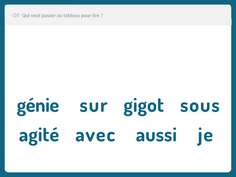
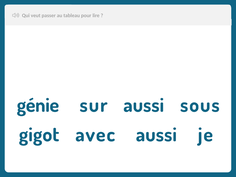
sur gigot: gigot -> aussi (144, 105)
agité: agité -> gigot (39, 135)
